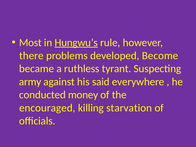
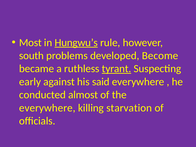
there: there -> south (31, 56)
tyrant underline: none -> present (117, 69)
army: army -> early (30, 82)
money: money -> almost (83, 95)
encouraged: encouraged -> everywhere (47, 108)
